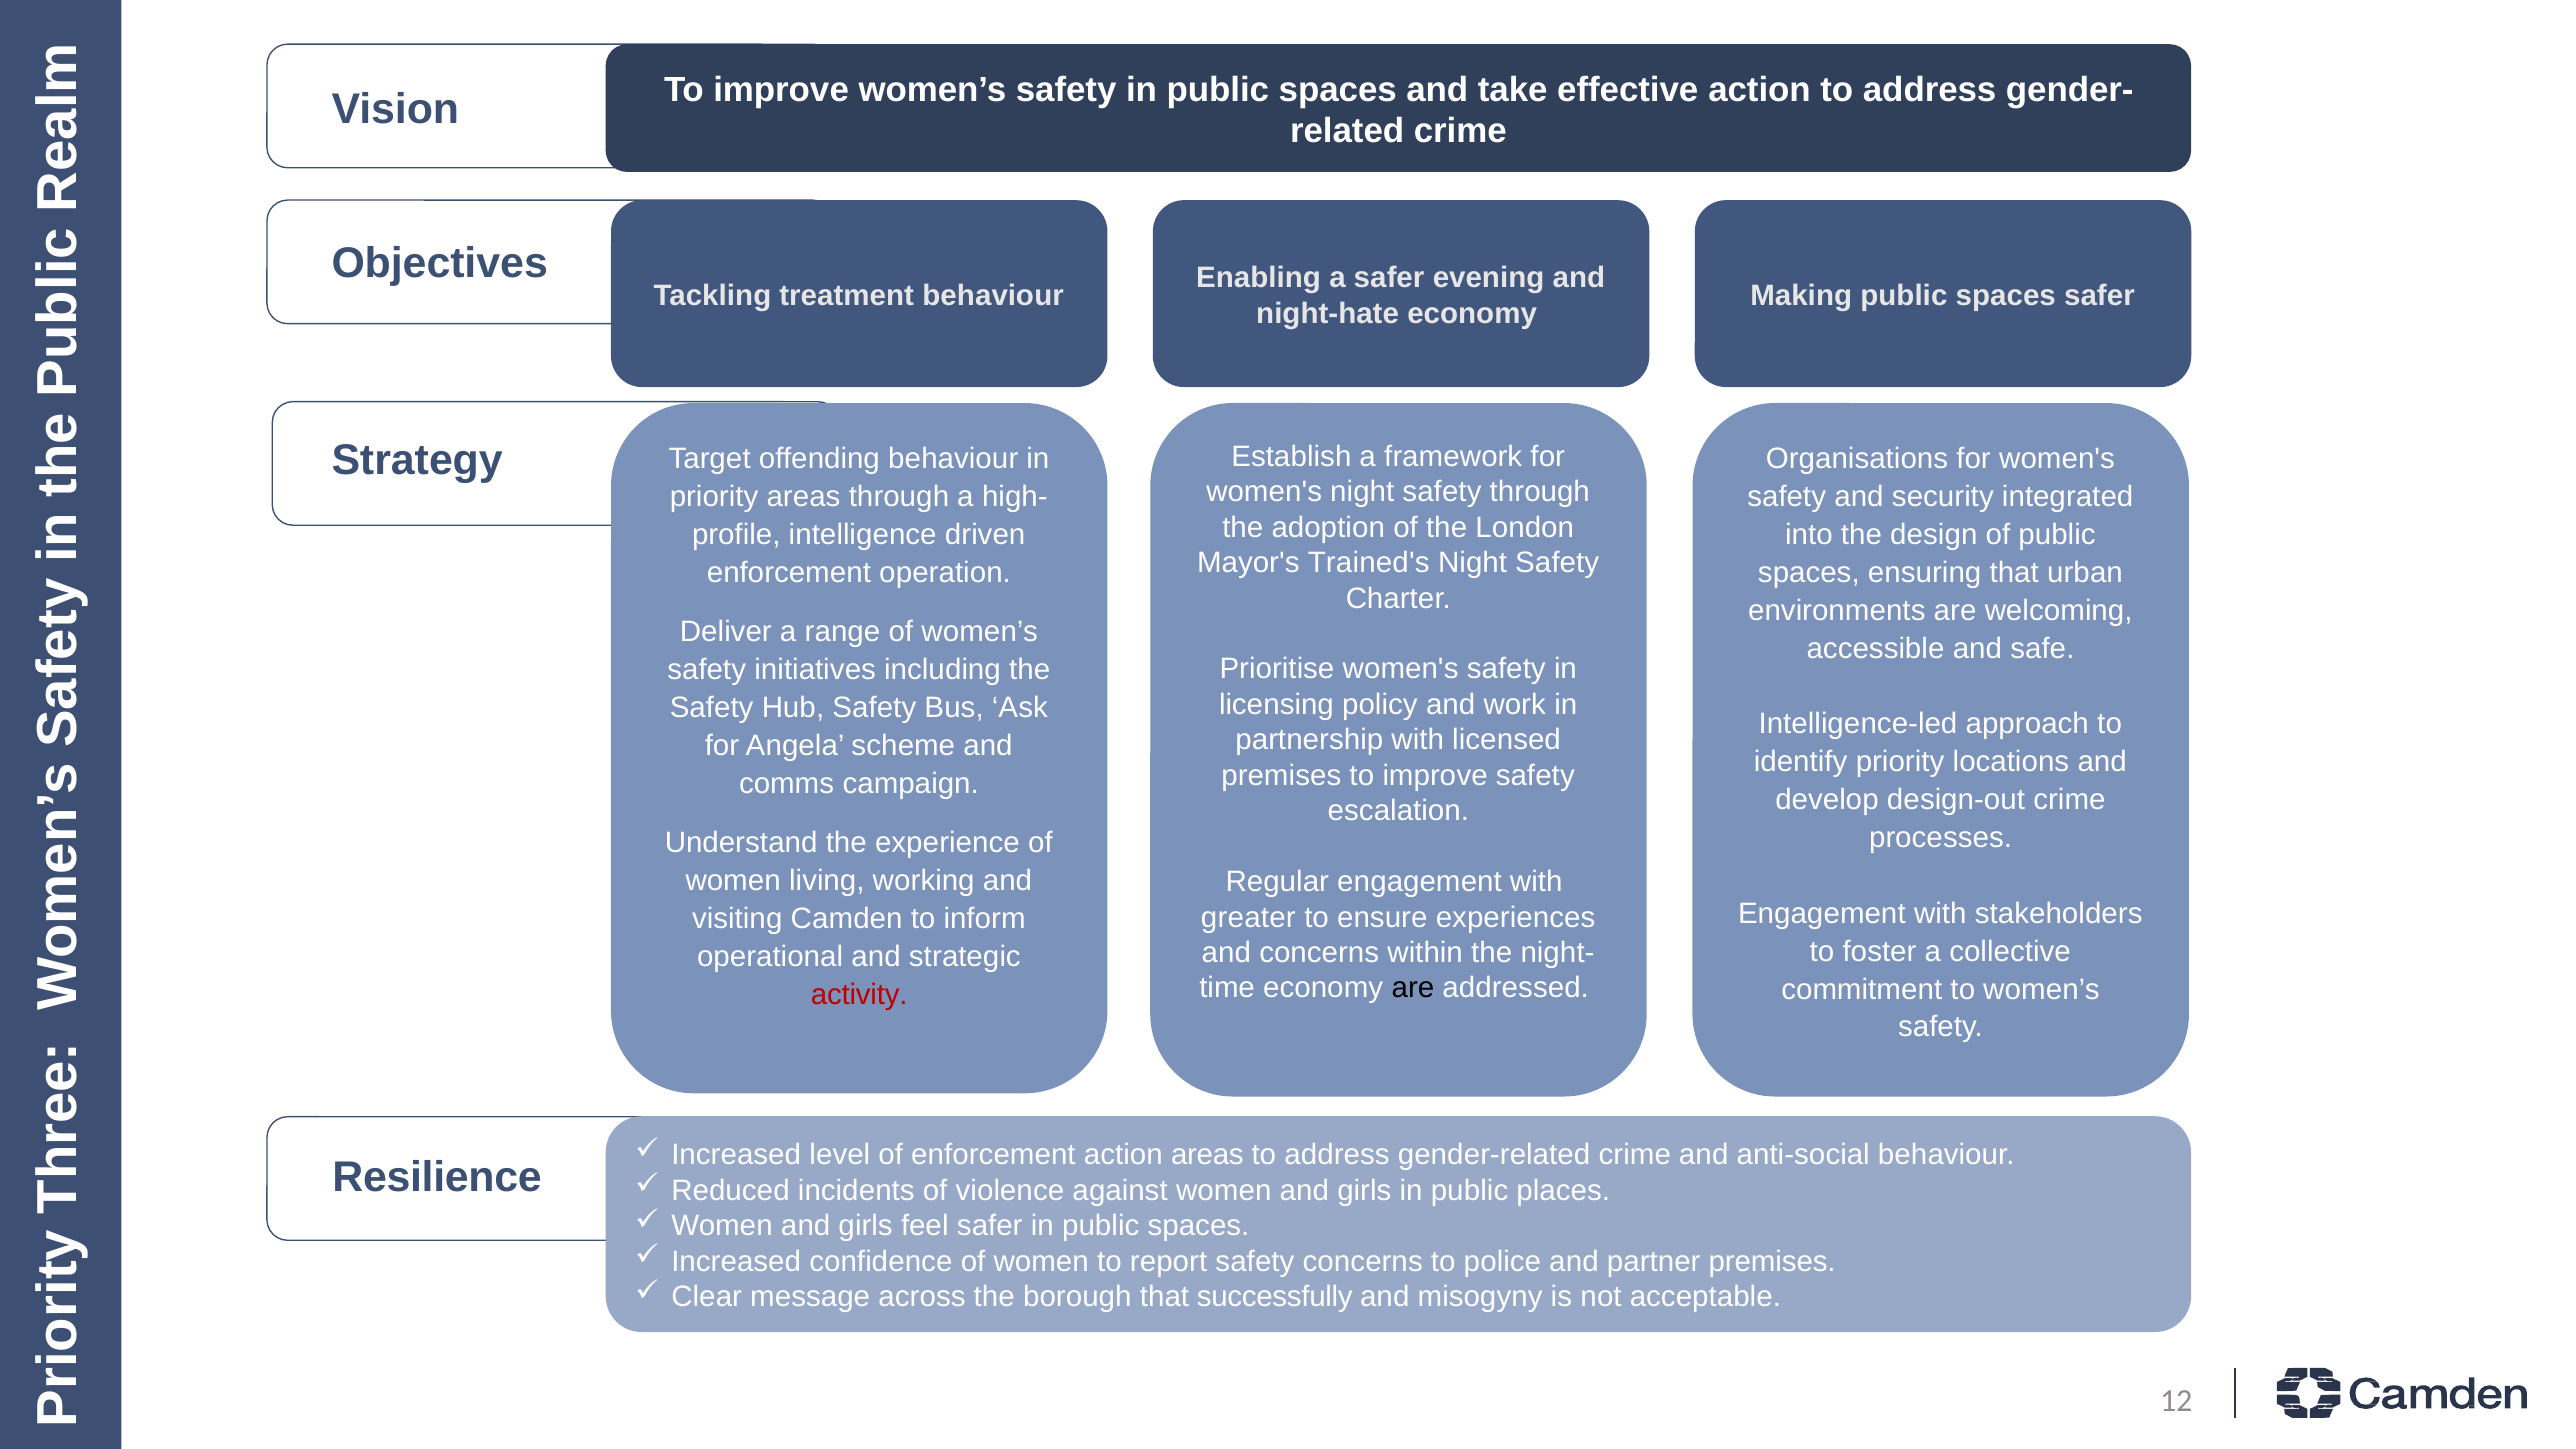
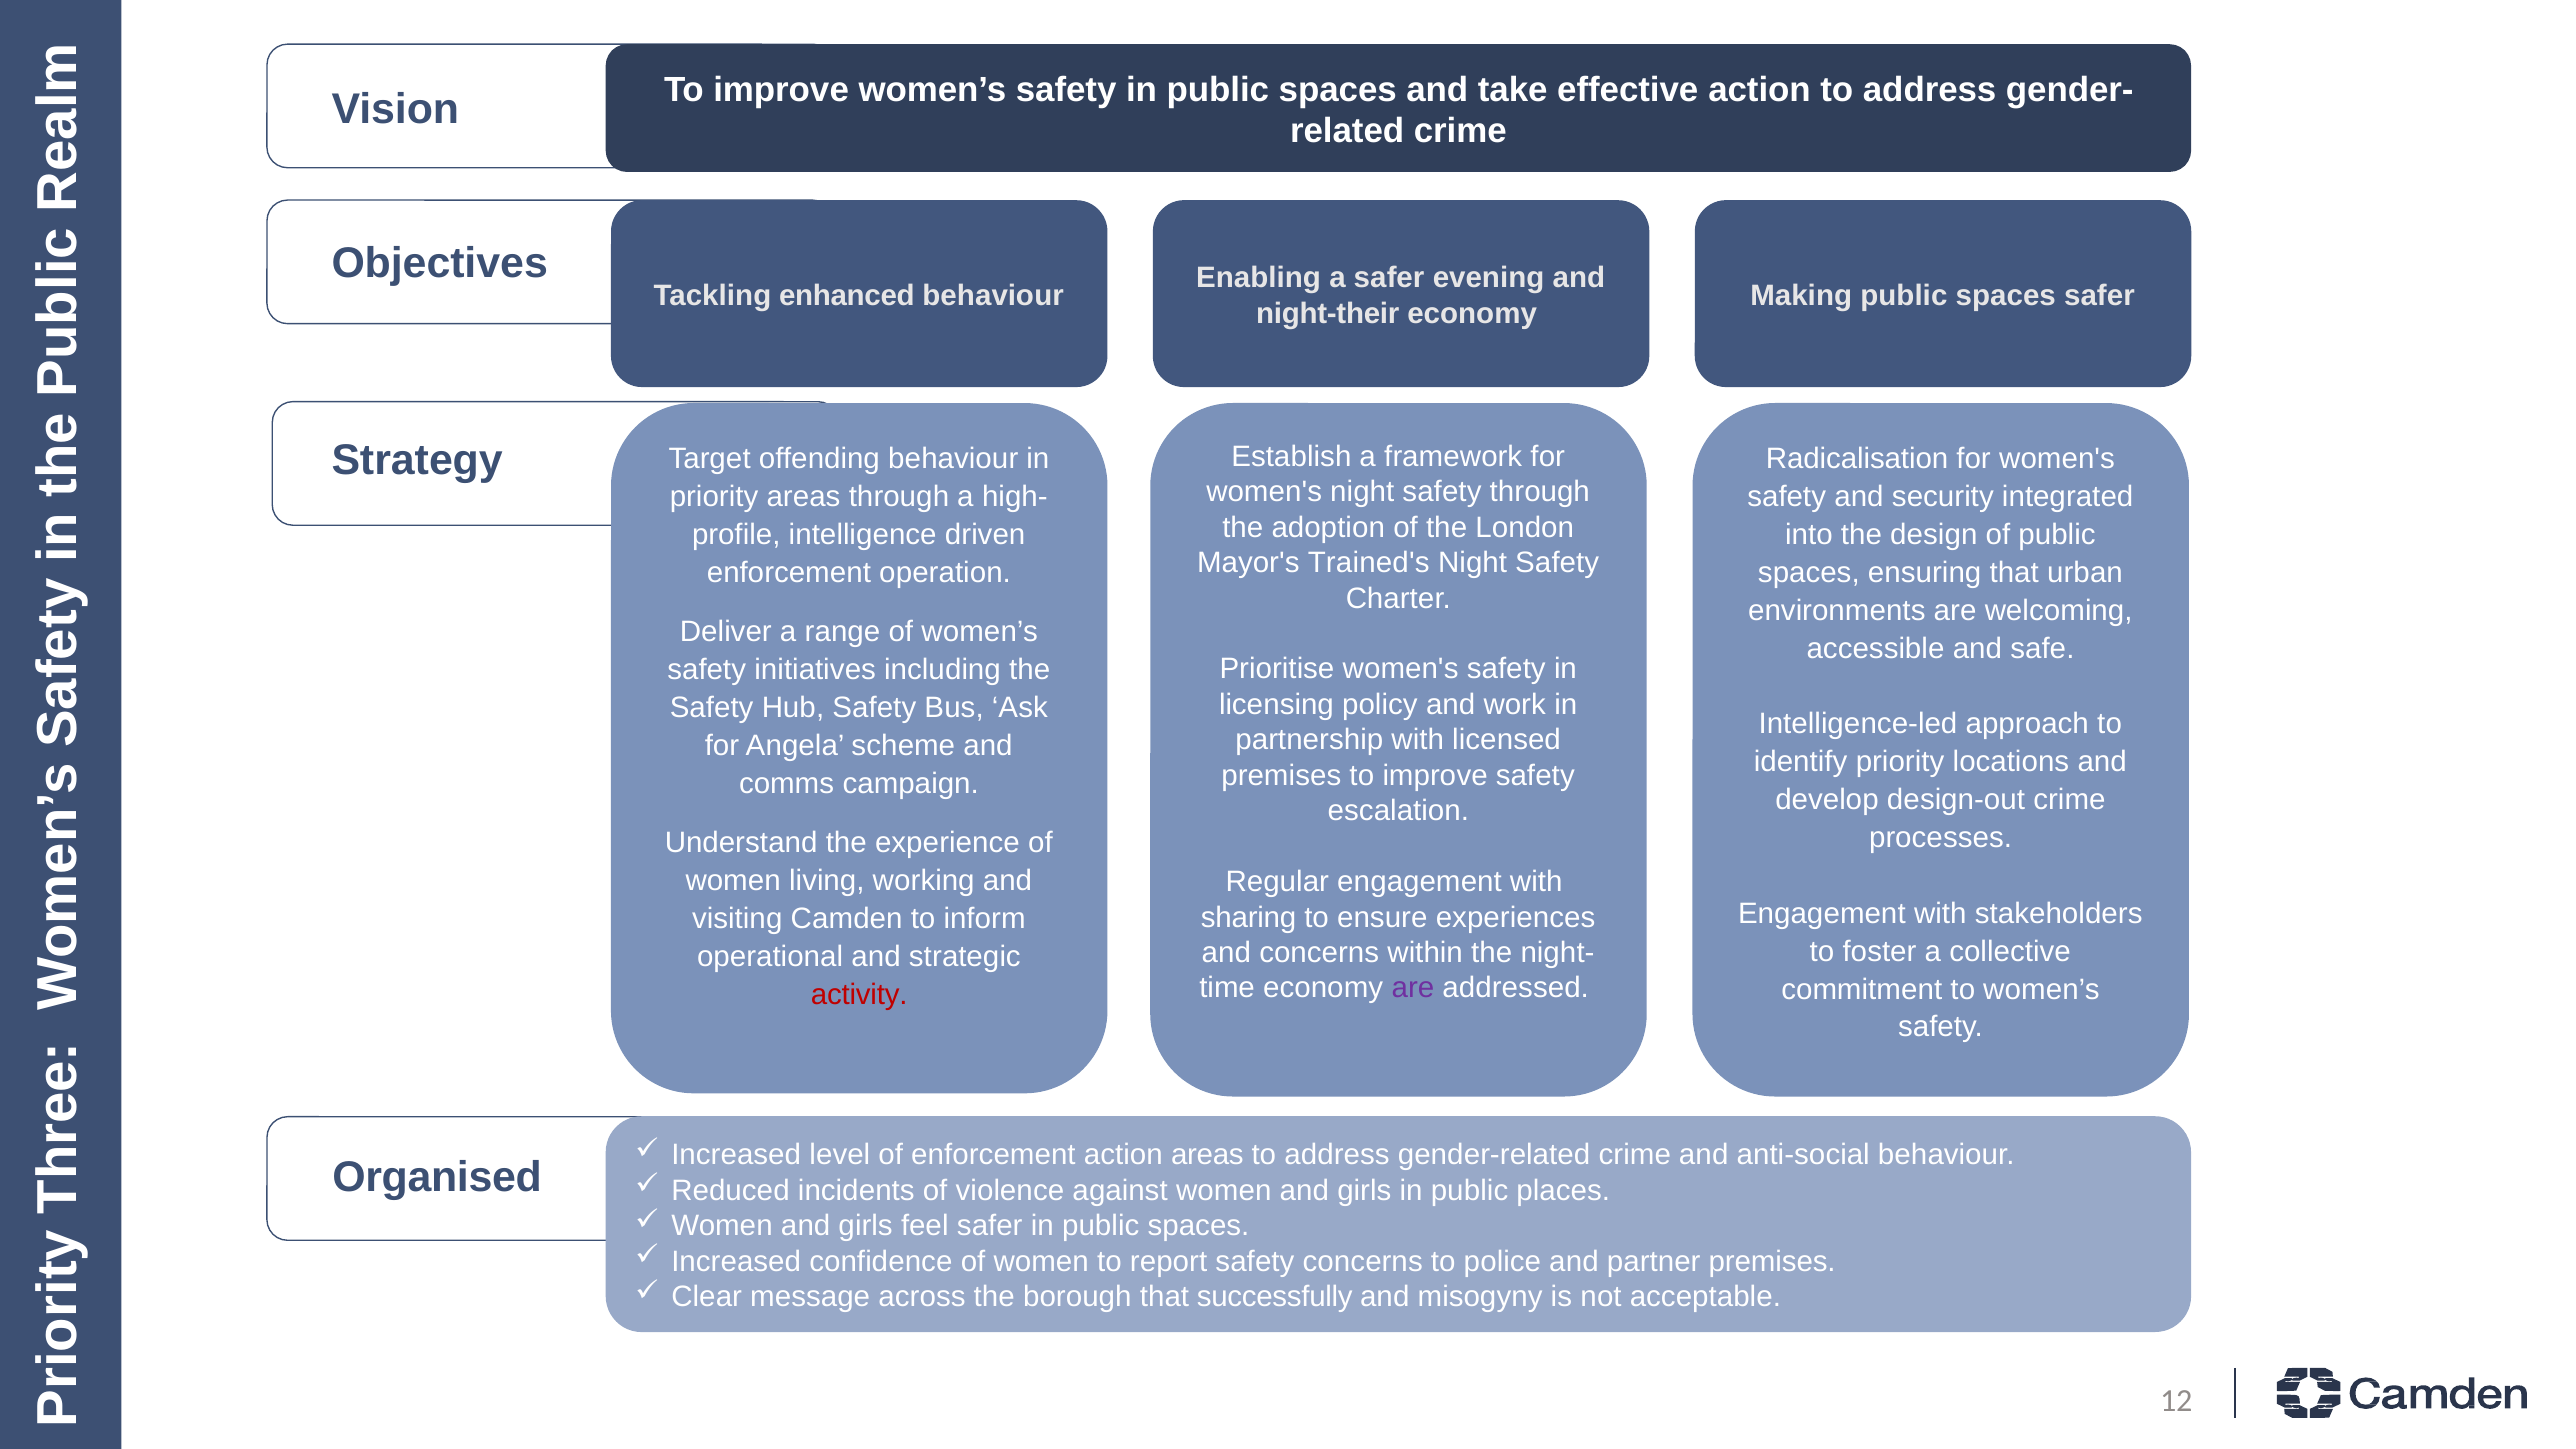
treatment: treatment -> enhanced (847, 296)
night-hate: night-hate -> night-their (1328, 313)
Organisations: Organisations -> Radicalisation (1857, 459)
greater: greater -> sharing (1249, 917)
are colour: black -> purple (1413, 988)
Resilience: Resilience -> Organised (437, 1178)
